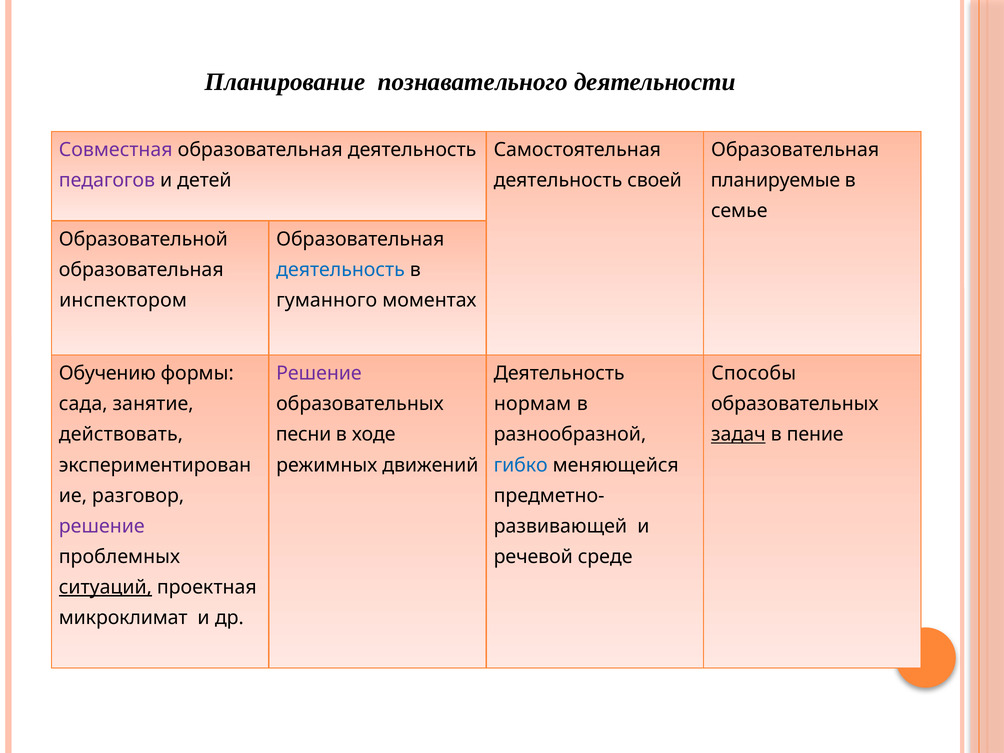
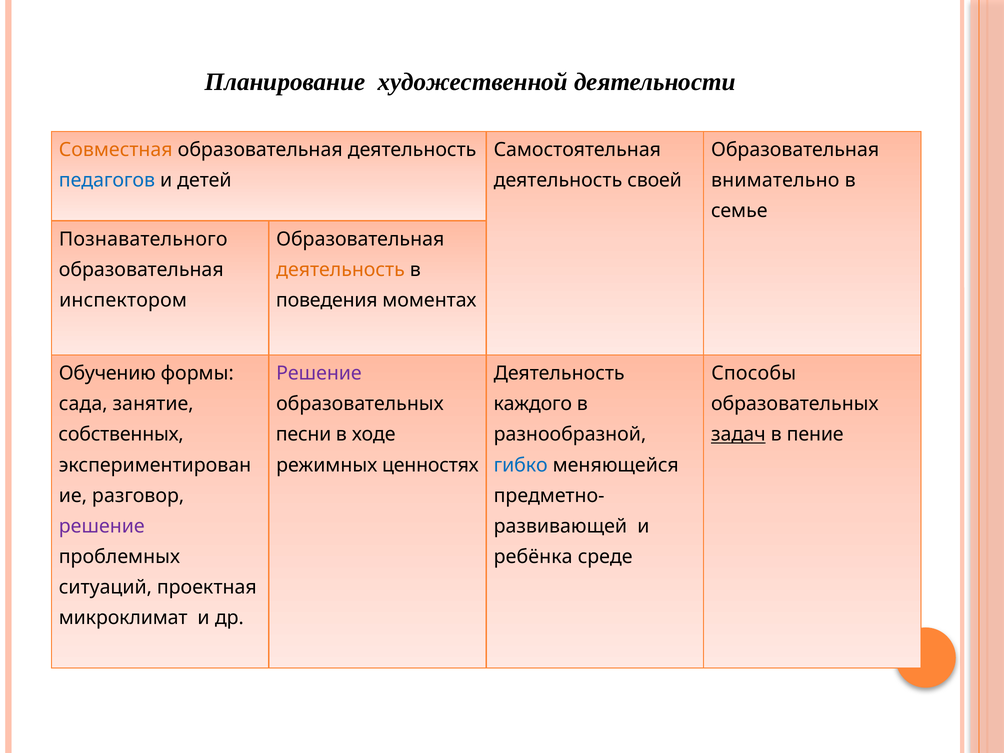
познавательного: познавательного -> художественной (473, 82)
Совместная colour: purple -> orange (116, 150)
педагогов colour: purple -> blue (107, 180)
планируемые: планируемые -> внимательно (775, 180)
Образовательной: Образовательной -> Познавательного (143, 239)
деятельность colour: blue -> orange (340, 270)
гуманного: гуманного -> поведения (327, 300)
нормам: нормам -> каждого (533, 404)
действовать: действовать -> собственных (121, 435)
движений: движений -> ценностях (430, 465)
речевой: речевой -> ребёнка (533, 557)
ситуаций underline: present -> none (105, 587)
